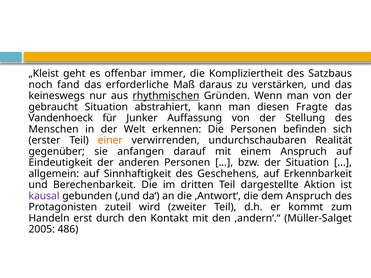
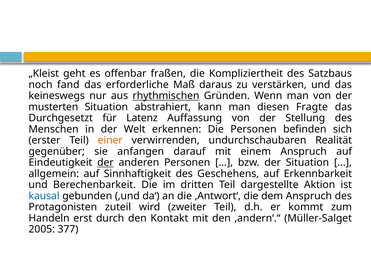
immer: immer -> fraßen (168, 74)
gebraucht: gebraucht -> musterten (53, 107)
Vandenhoeck: Vandenhoeck -> Durchgesetzt (61, 118)
Junker: Junker -> Latenz (142, 118)
der underline: none -> present (105, 163)
kausal colour: purple -> blue (44, 196)
486: 486 -> 377 (68, 229)
